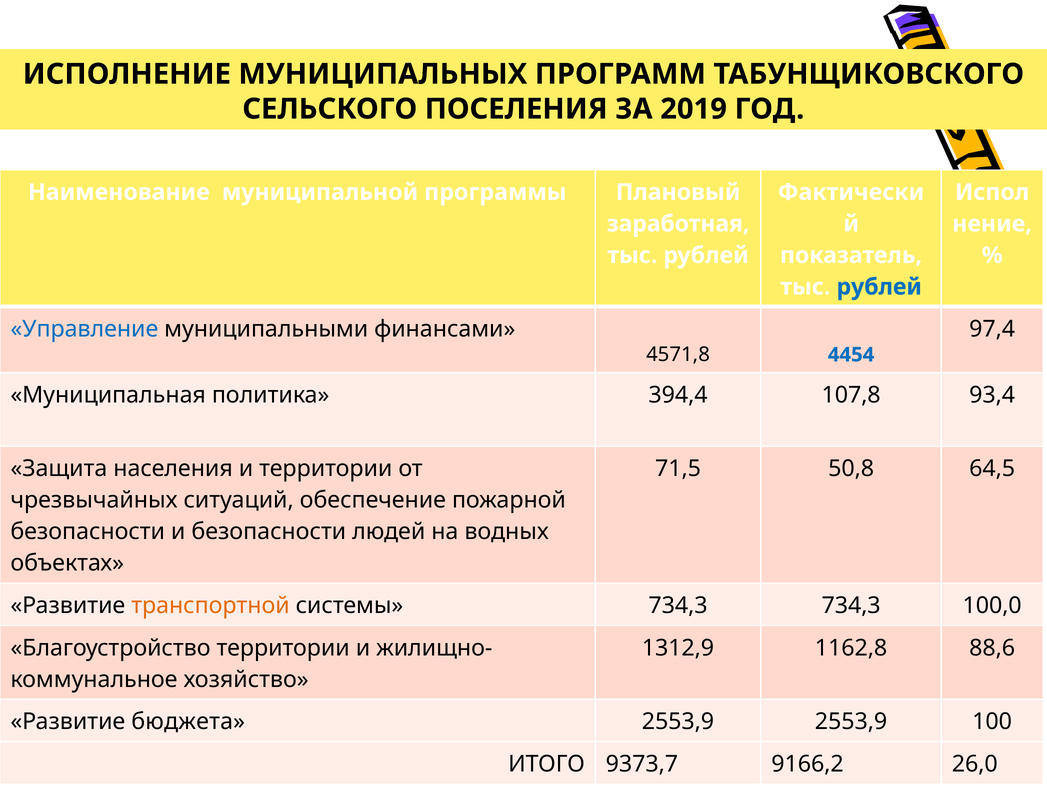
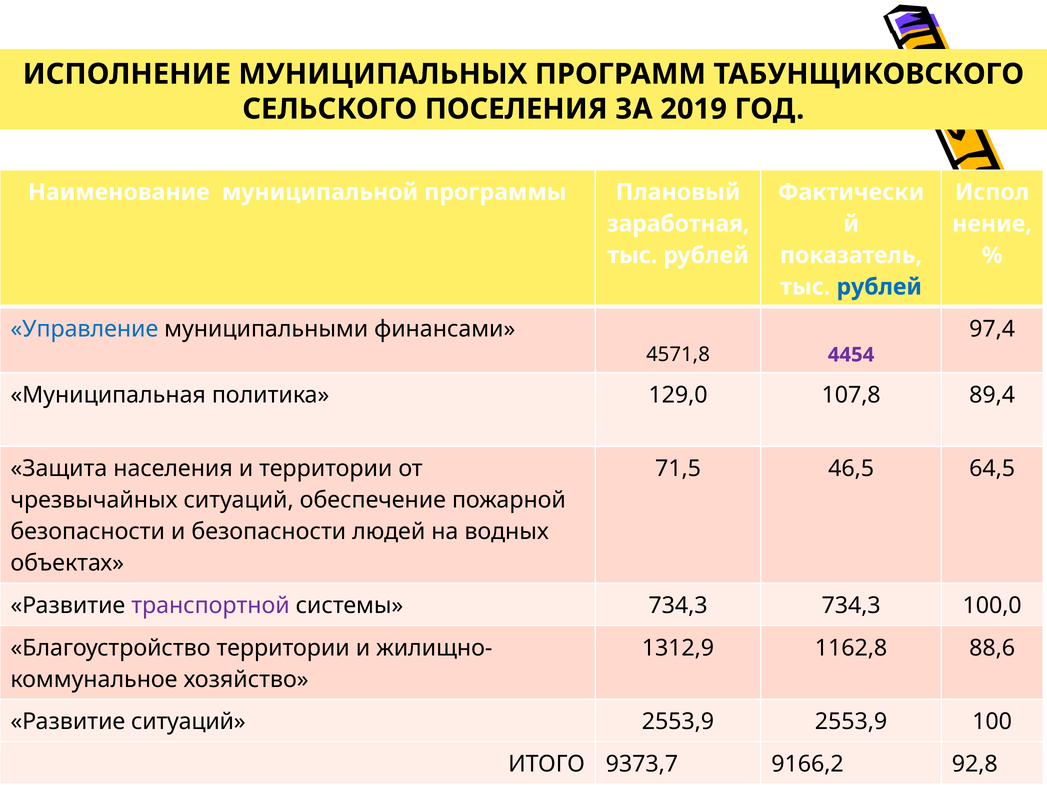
4454 colour: blue -> purple (851, 355)
394,4: 394,4 -> 129,0 (678, 395)
93,4: 93,4 -> 89,4 (992, 395)
50,8: 50,8 -> 46,5 (851, 469)
транспортной colour: orange -> purple (211, 606)
Развитие бюджета: бюджета -> ситуаций (188, 722)
26,0: 26,0 -> 92,8 (975, 764)
